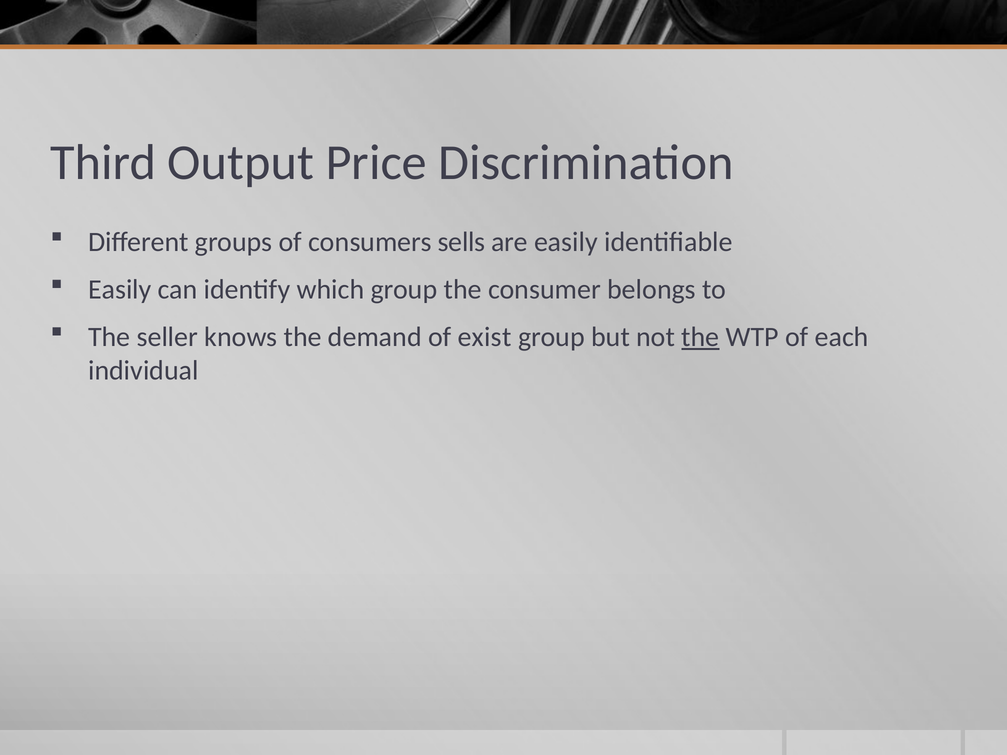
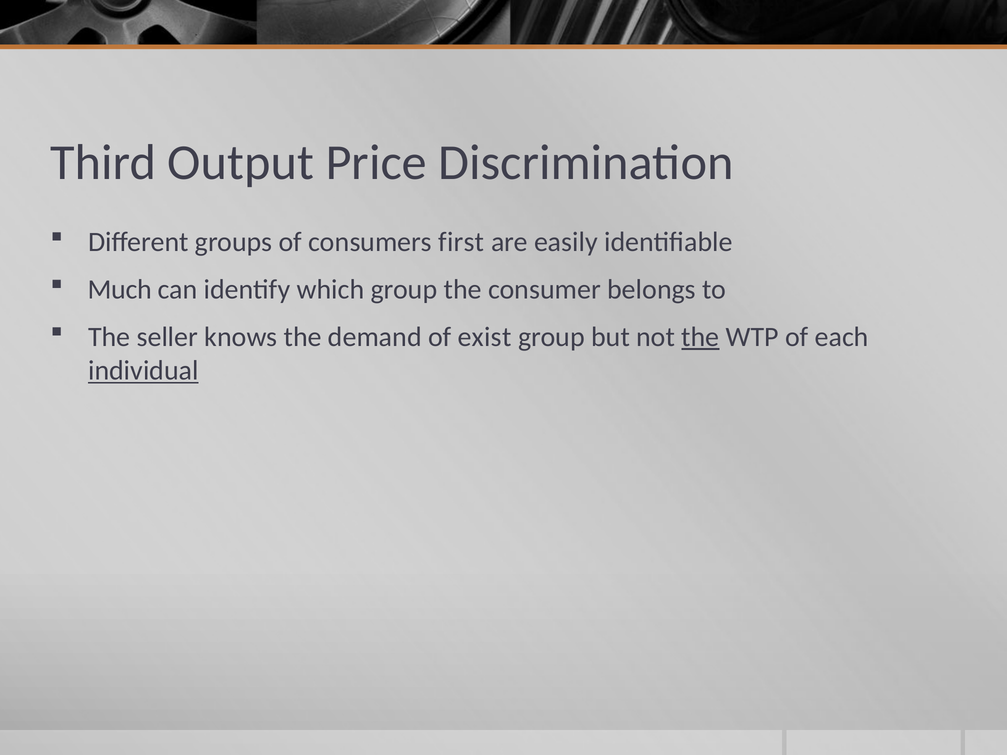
sells: sells -> first (461, 242)
Easily: Easily -> Much (120, 290)
individual underline: none -> present (143, 371)
